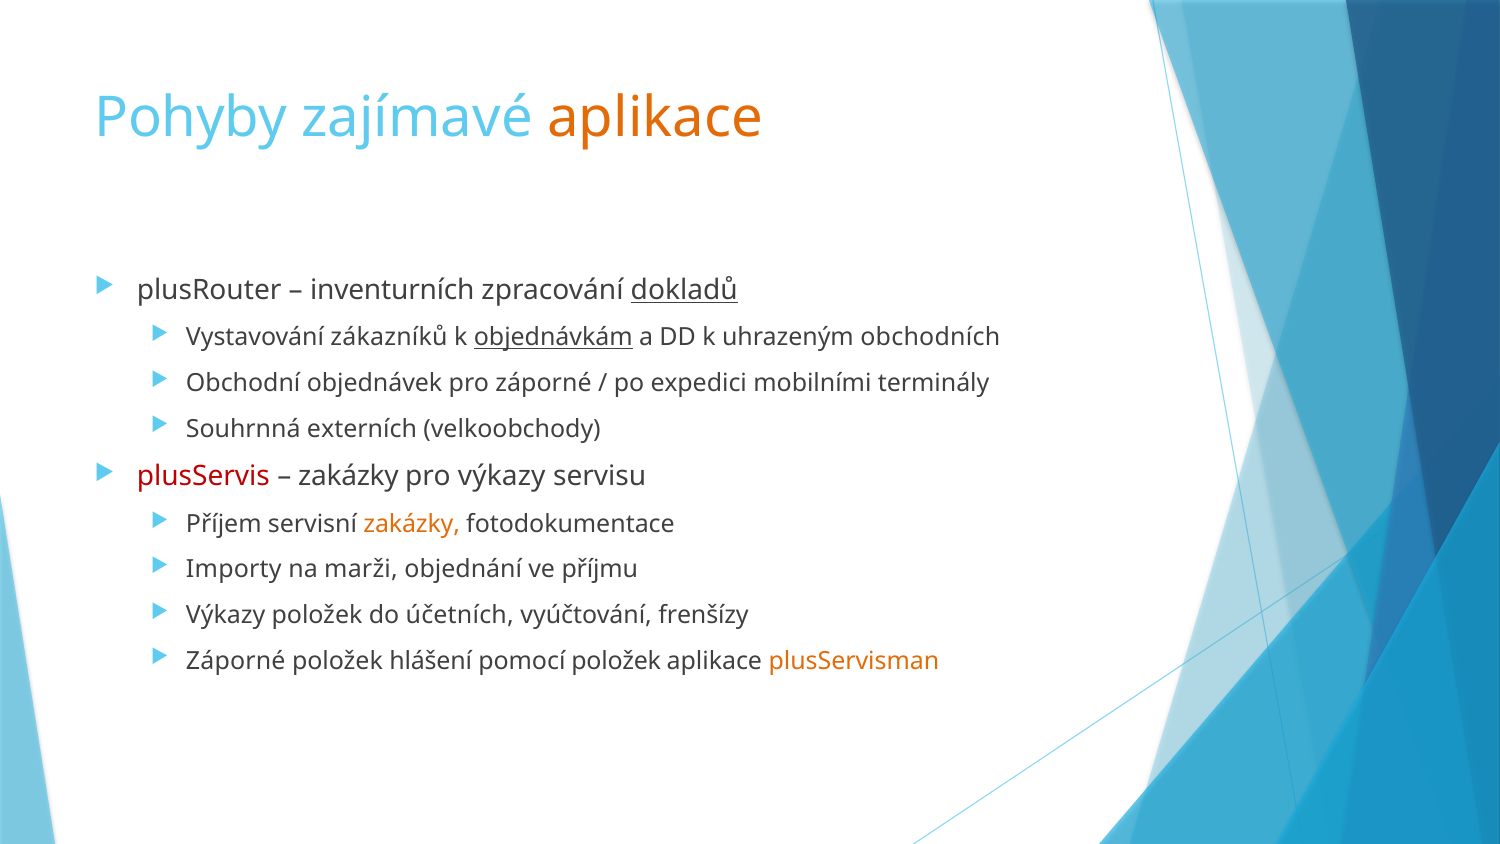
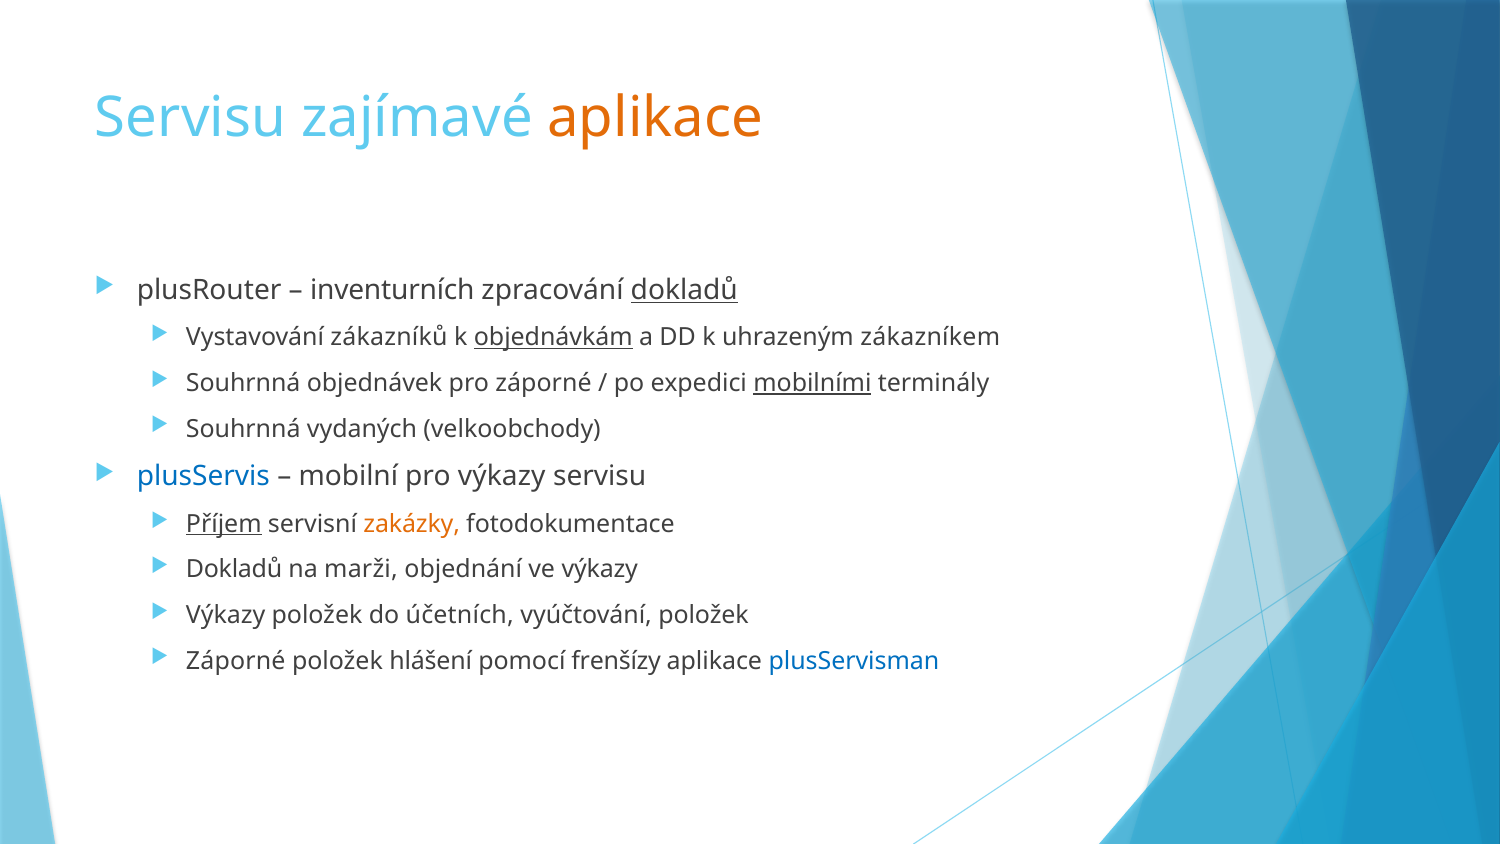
Pohyby: Pohyby -> Servisu (191, 118)
obchodních: obchodních -> zákazníkem (930, 338)
Obchodní: Obchodní -> Souhrnná (243, 383)
mobilními underline: none -> present (812, 383)
externích: externích -> vydaných (362, 429)
plusServis colour: red -> blue (203, 477)
zakázky: zakázky -> mobilní (348, 477)
Příjem underline: none -> present (224, 524)
Importy: Importy -> Dokladů (234, 569)
ve příjmu: příjmu -> výkazy (600, 569)
vyúčtování frenšízy: frenšízy -> položek (704, 615)
pomocí položek: položek -> frenšízy (616, 661)
plusServisman colour: orange -> blue (854, 661)
